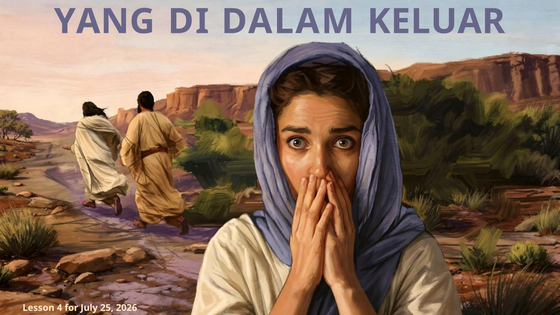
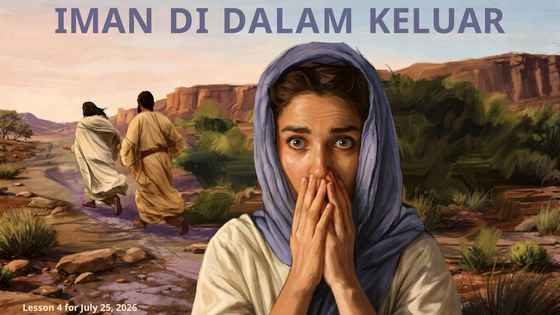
YANG: YANG -> IMAN (104, 22)
